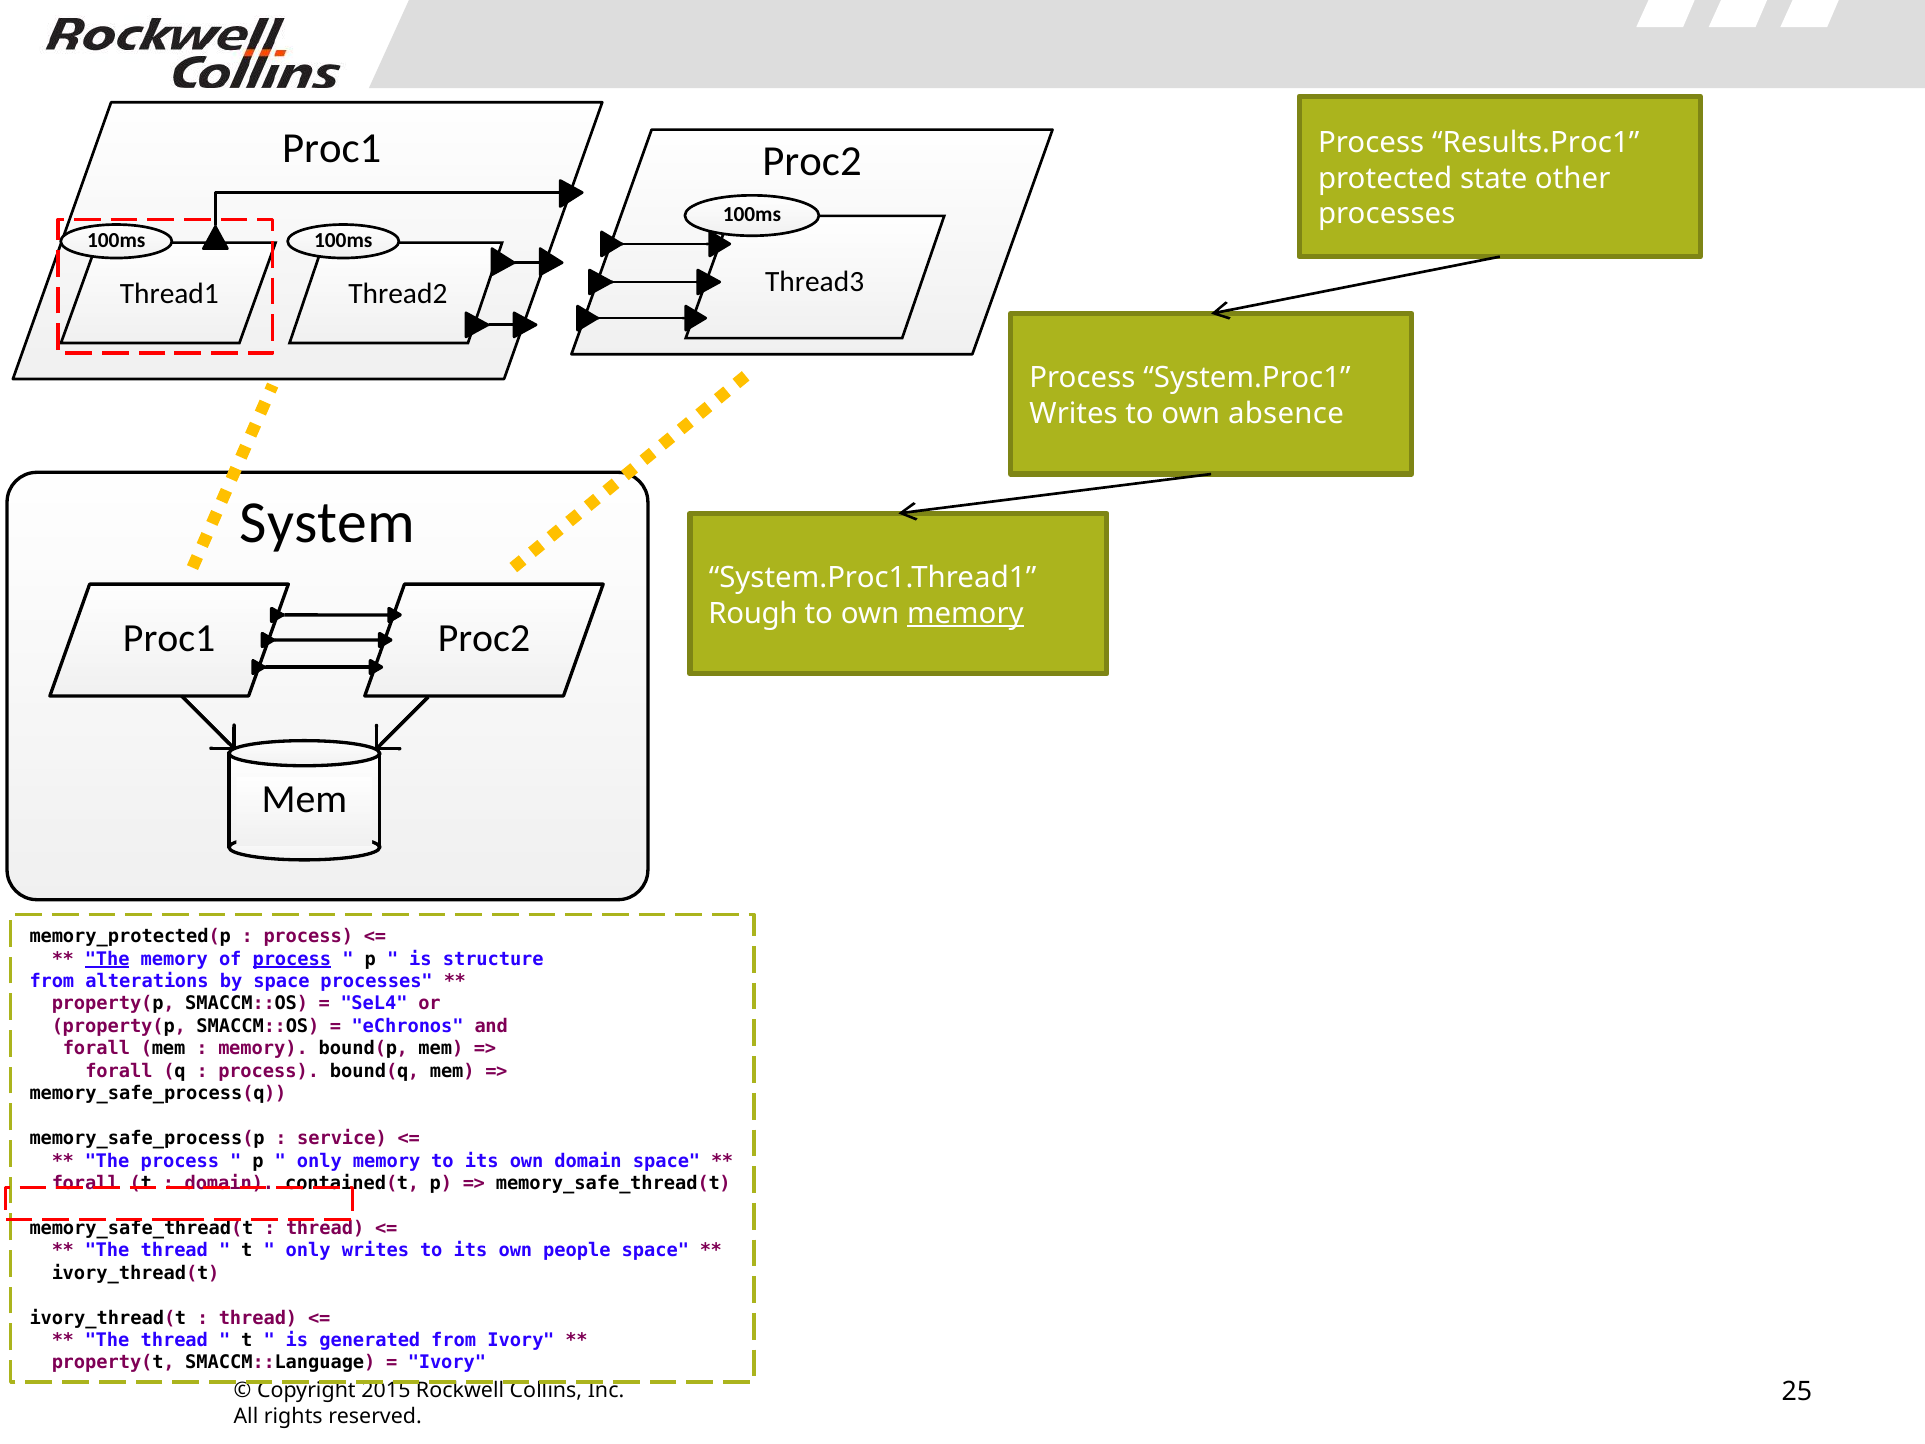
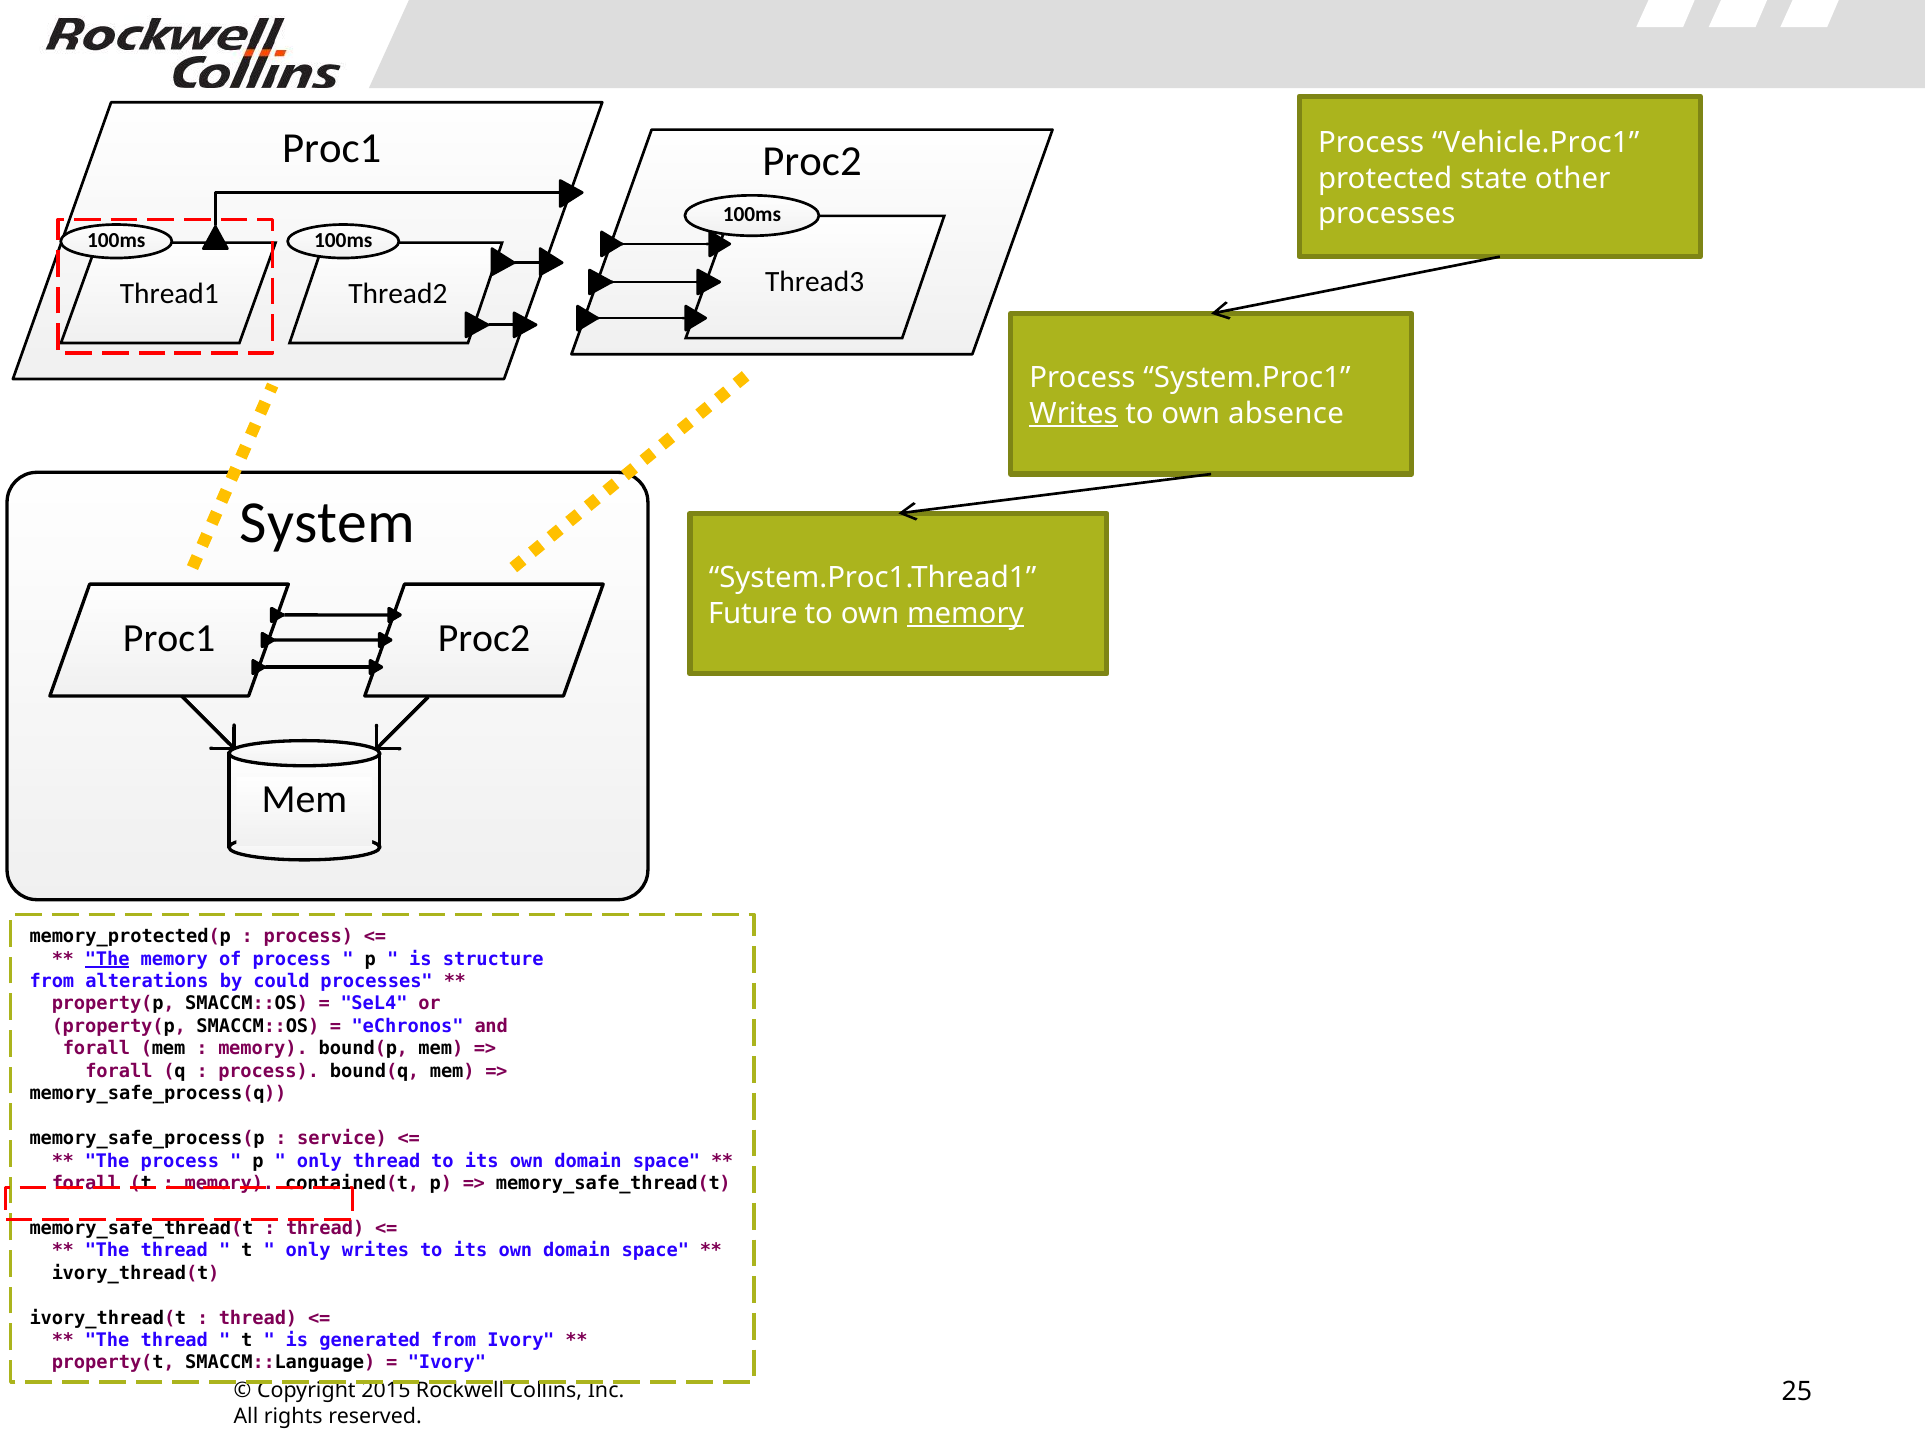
Results.Proc1: Results.Proc1 -> Vehicle.Proc1 (1536, 143)
Writes underline: none -> present (1074, 413)
Rough: Rough -> Future (753, 613)
process underline: present -> none (292, 959)
by space: space -> could (282, 981)
only memory: memory -> thread (387, 1161)
domain: domain -> memory (229, 1183)
people: people -> domain (577, 1250)
